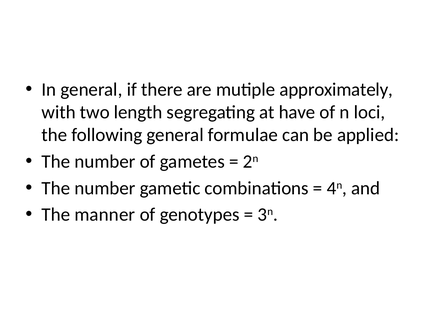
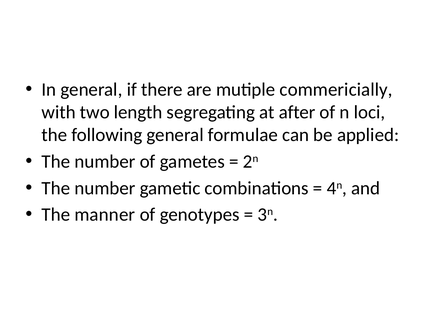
approximately: approximately -> commericially (336, 89)
have: have -> after (297, 112)
